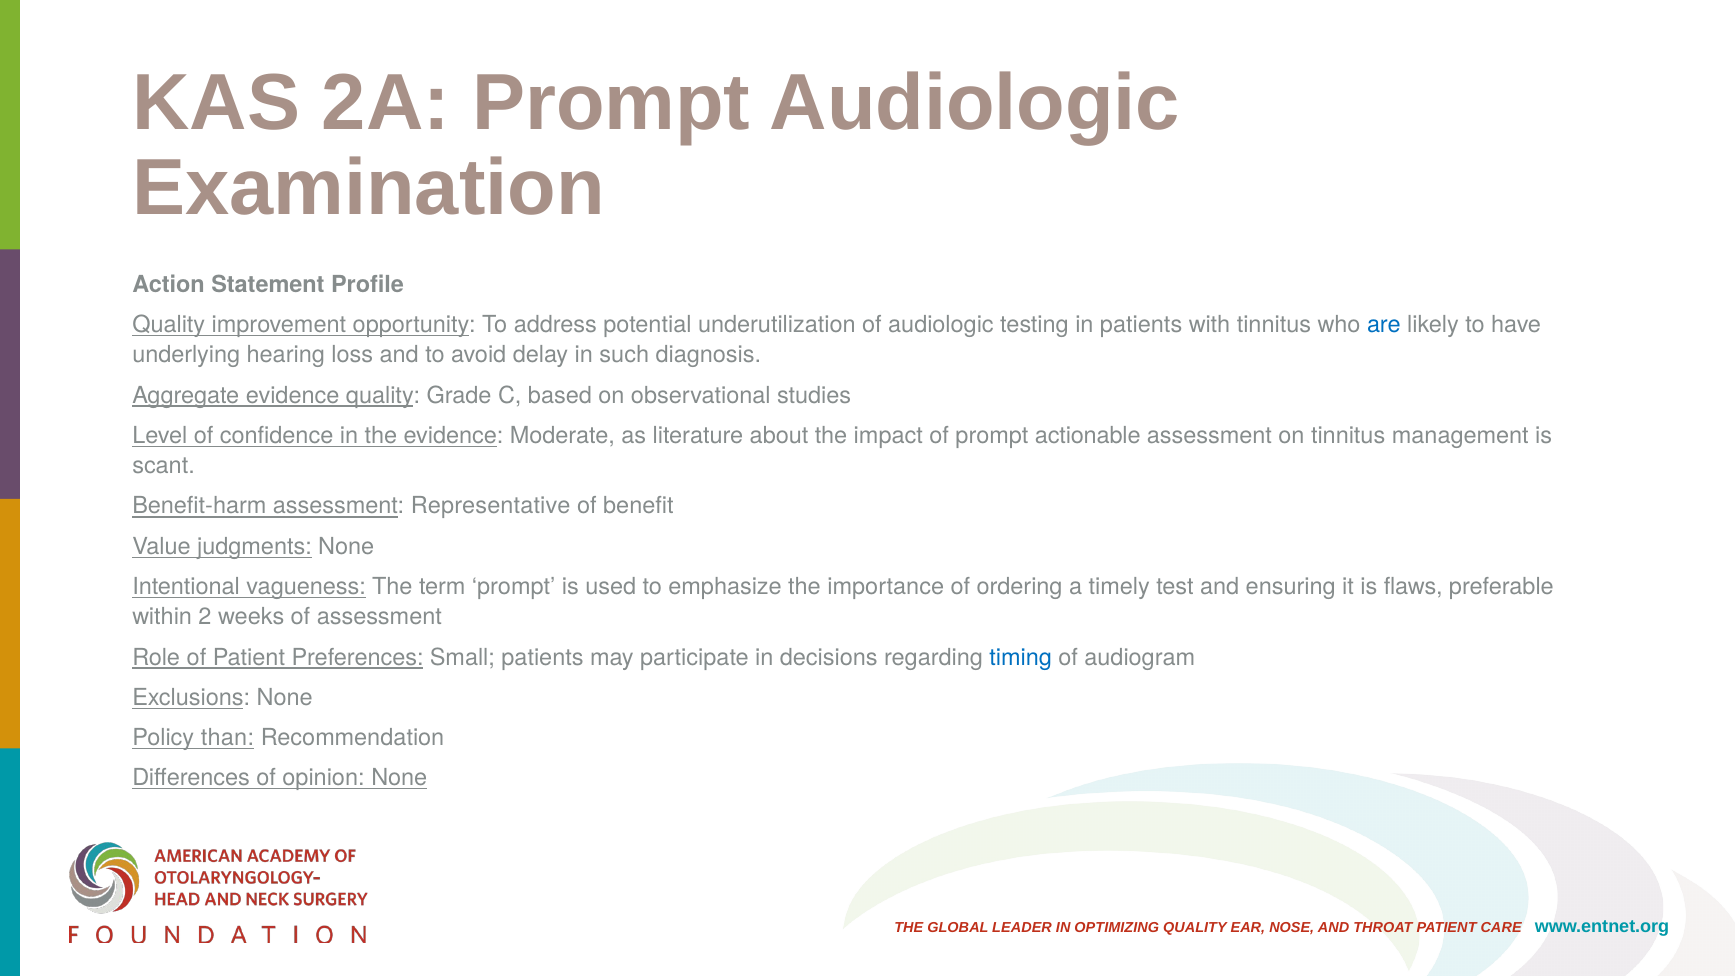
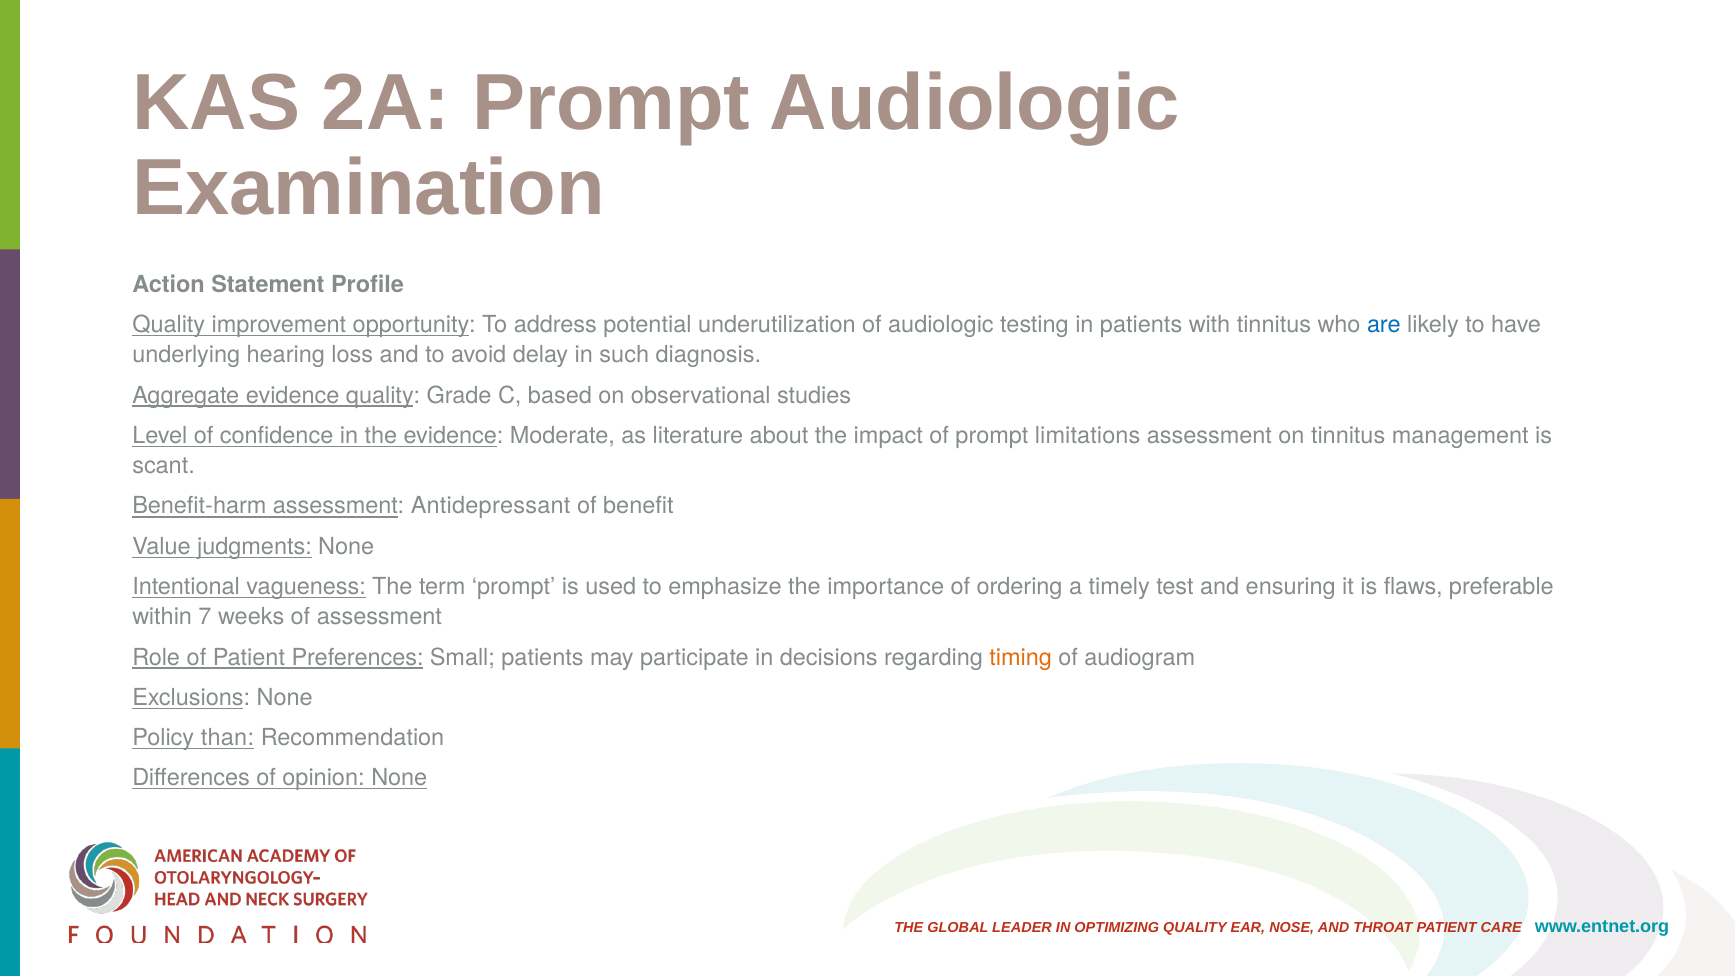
actionable: actionable -> limitations (1088, 435)
Representative: Representative -> Antidepressant (491, 506)
2: 2 -> 7 (205, 617)
timing colour: blue -> orange (1021, 657)
